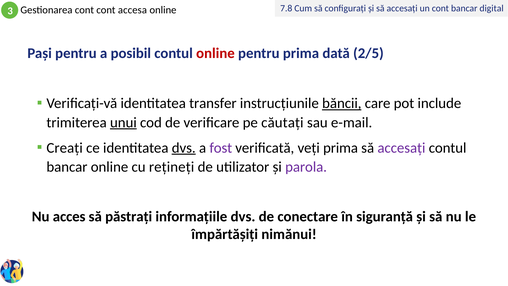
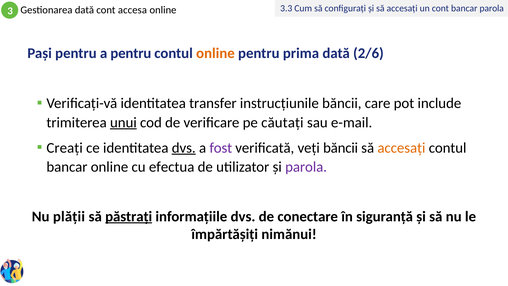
7.8: 7.8 -> 3.3 (286, 8)
bancar digital: digital -> parola (492, 8)
cont: cont -> dată (84, 10)
a posibil: posibil -> pentru (131, 53)
online colour: red -> orange (215, 53)
2/5: 2/5 -> 2/6 (368, 53)
băncii underline: present -> none (342, 103)
veți prima: prima -> băncii (341, 148)
accesați colour: purple -> orange (401, 148)
rețineți: rețineți -> efectua (172, 167)
acces: acces -> plății (69, 216)
păstrați underline: none -> present (129, 216)
